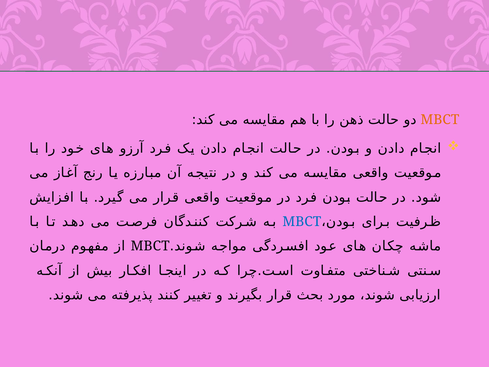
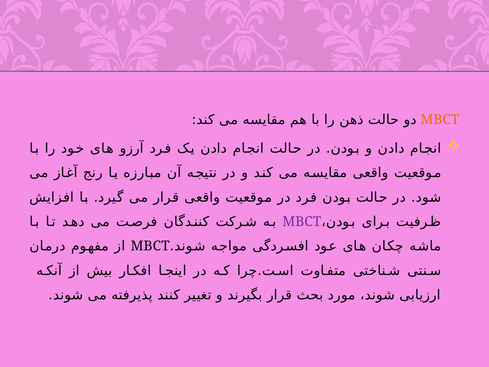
MBCT colour: blue -> purple (302, 221)
